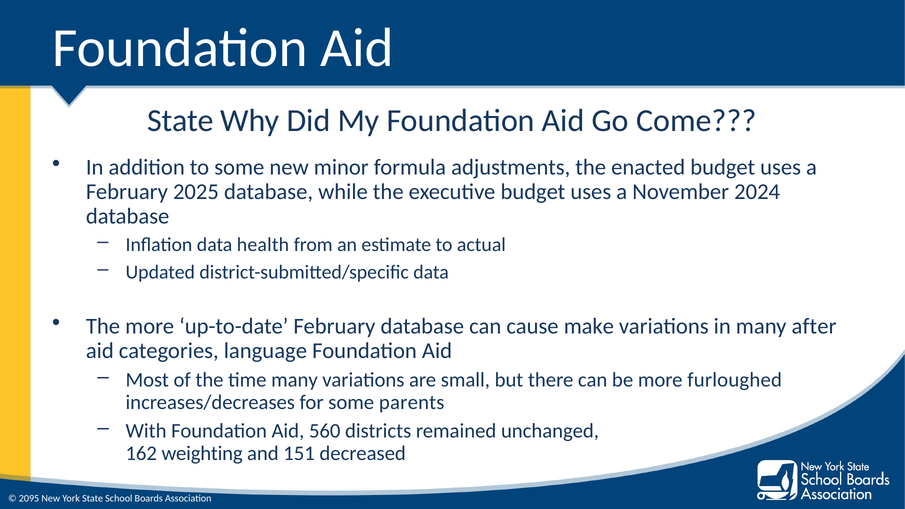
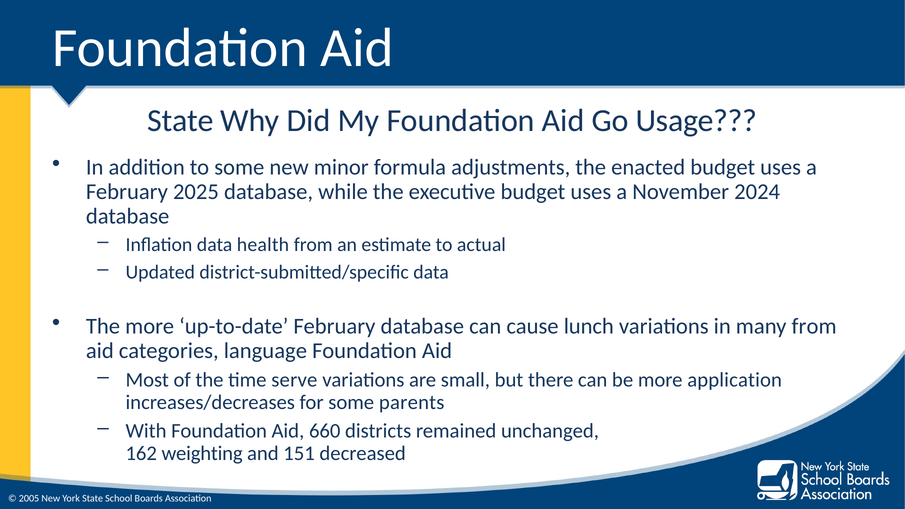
Come: Come -> Usage (696, 121)
make: make -> lunch (589, 326)
many after: after -> from (814, 326)
time many: many -> serve (294, 380)
furloughed: furloughed -> application (735, 380)
560: 560 -> 660 (325, 431)
2095: 2095 -> 2005 (29, 498)
